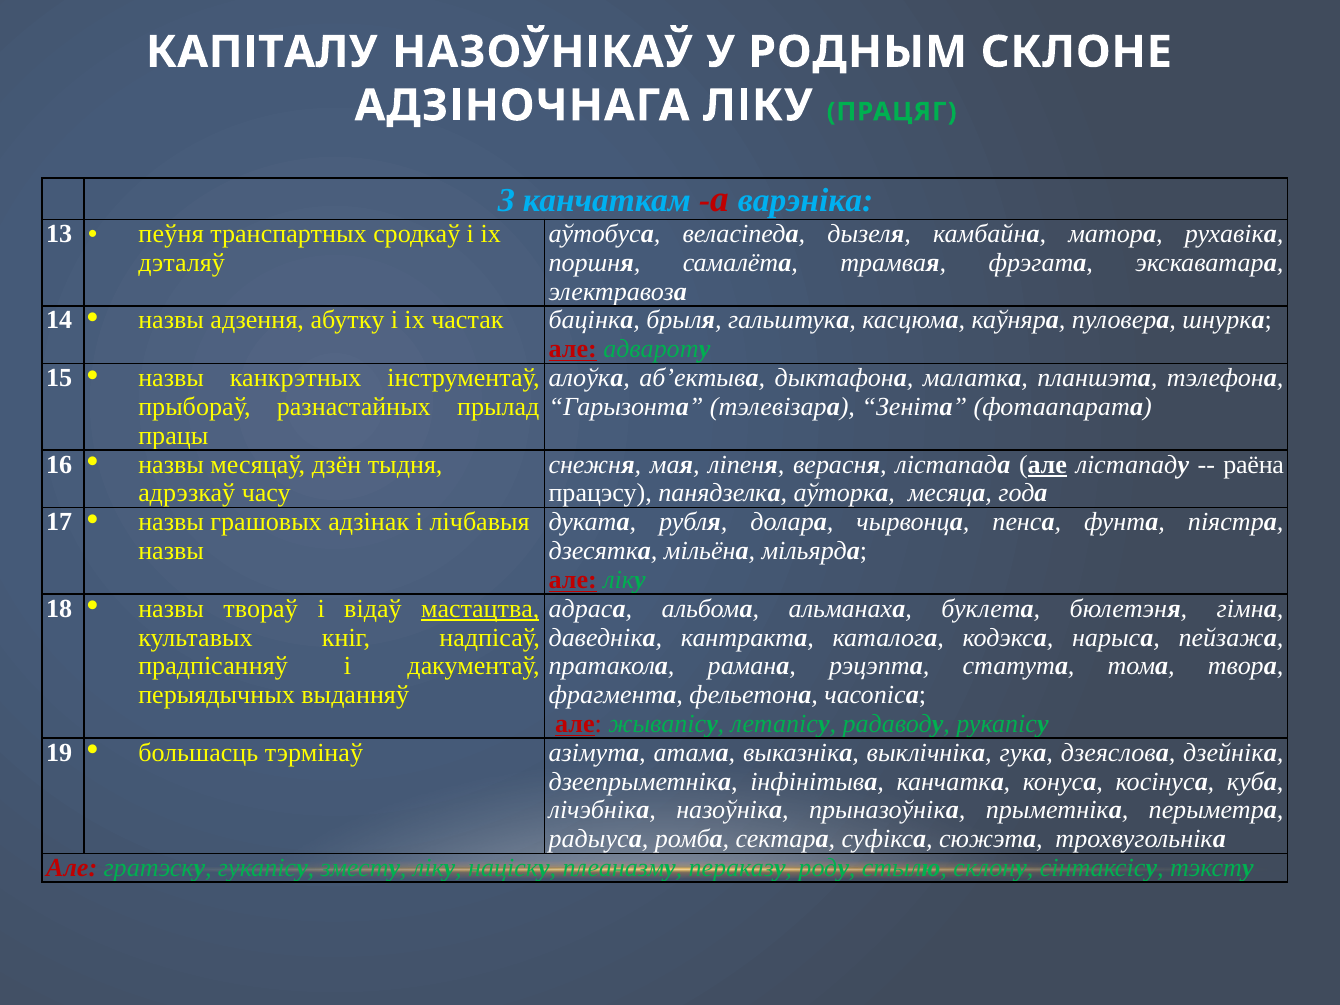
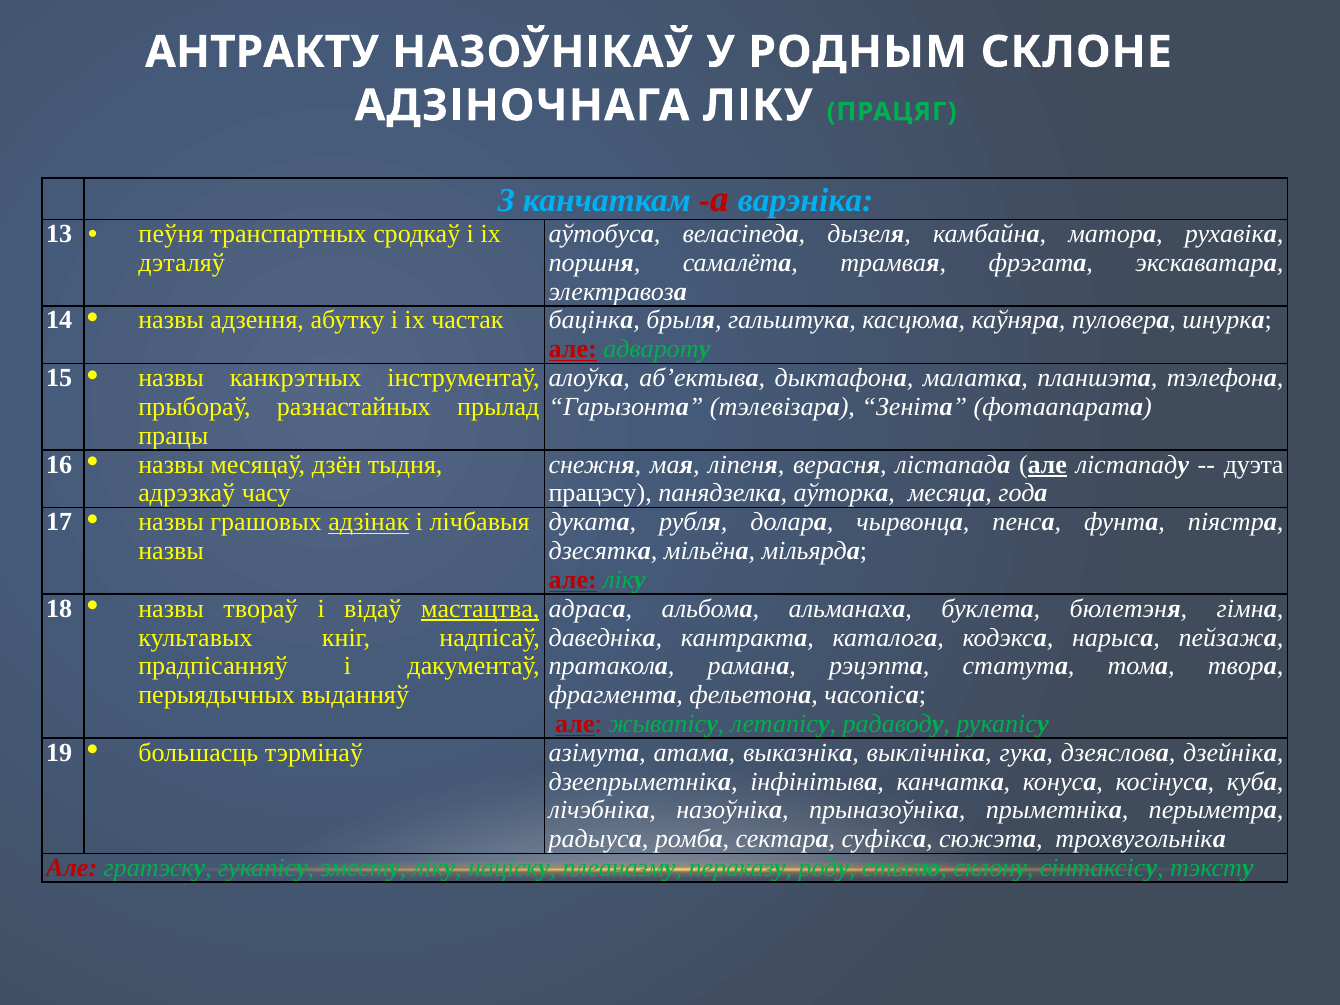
КАПІТАЛУ: КАПІТАЛУ -> АНТРАКТУ (262, 52)
раёна: раёна -> дуэта (1254, 465)
адзінак underline: none -> present (369, 522)
